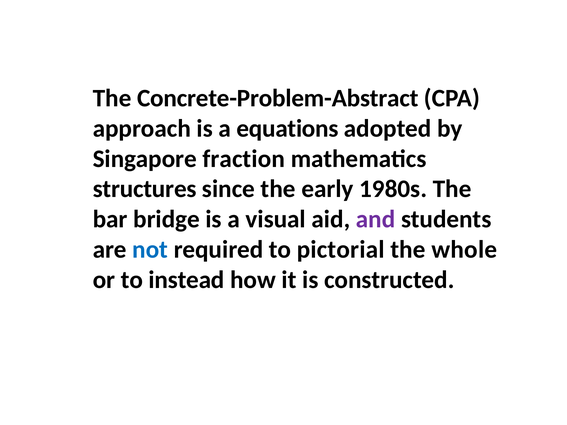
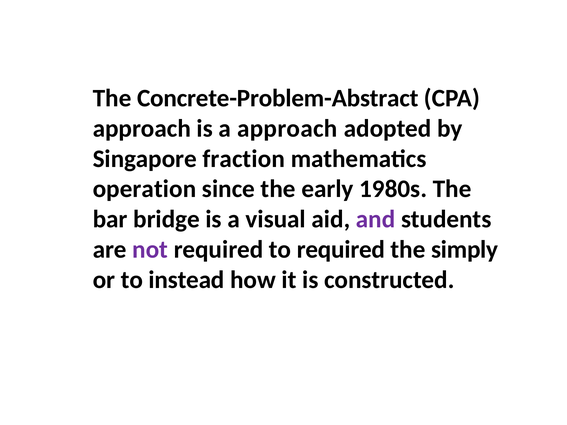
a equations: equations -> approach (287, 129)
structures: structures -> operation (144, 189)
not colour: blue -> purple (150, 250)
to pictorial: pictorial -> required (341, 250)
whole: whole -> simply (465, 250)
